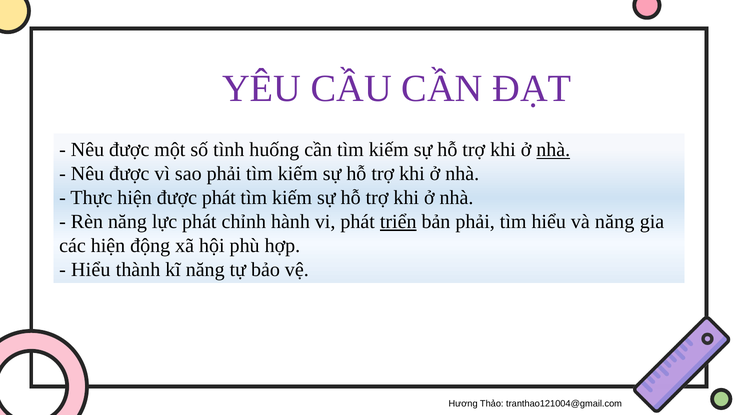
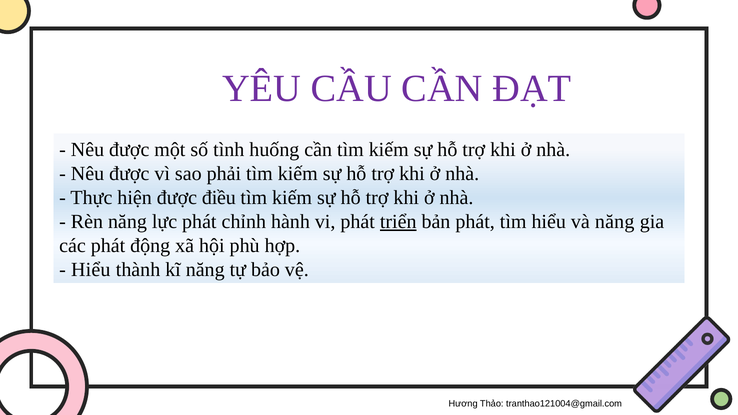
nhà underline: present -> none (553, 150)
được phát: phát -> điều (219, 198)
bản phải: phải -> phát (475, 222)
các hiện: hiện -> phát (108, 246)
